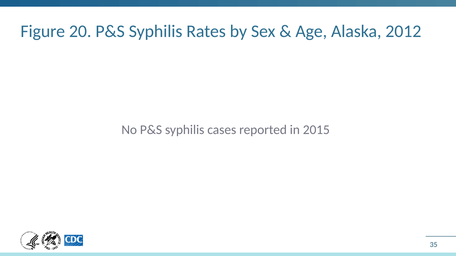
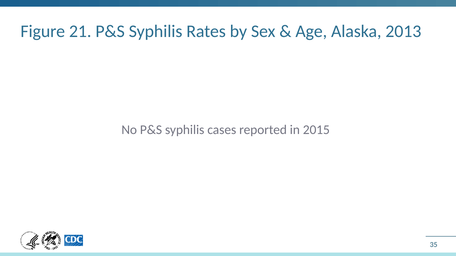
20: 20 -> 21 (80, 31)
2012: 2012 -> 2013 (403, 31)
